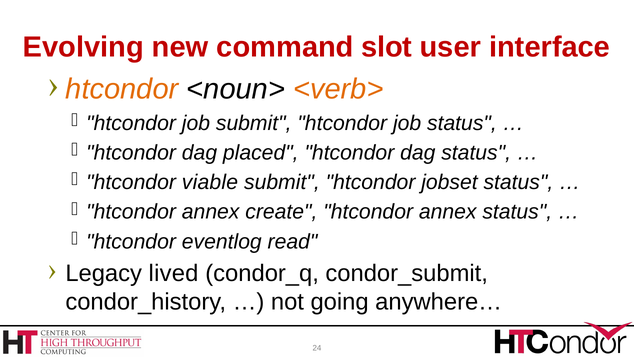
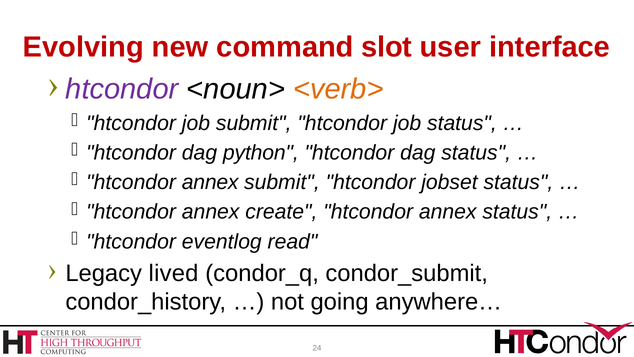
htcondor colour: orange -> purple (122, 89)
placed: placed -> python (261, 153)
viable: viable -> annex (210, 182)
